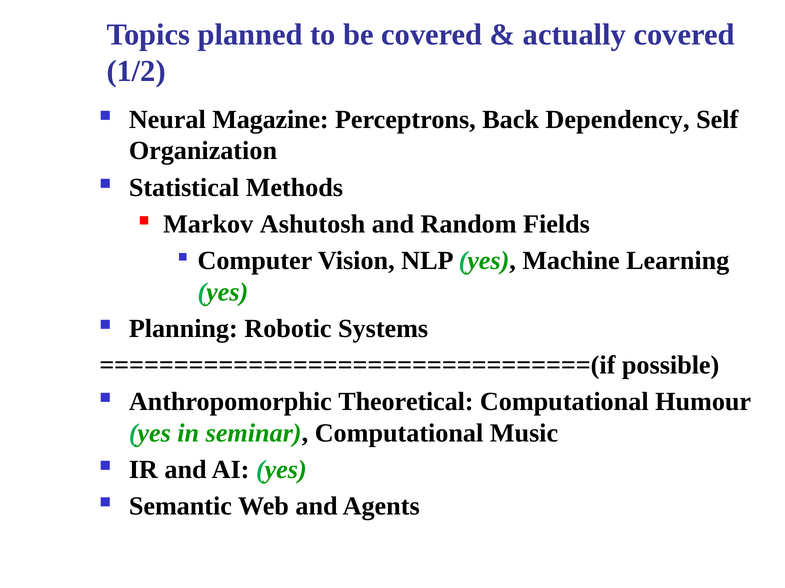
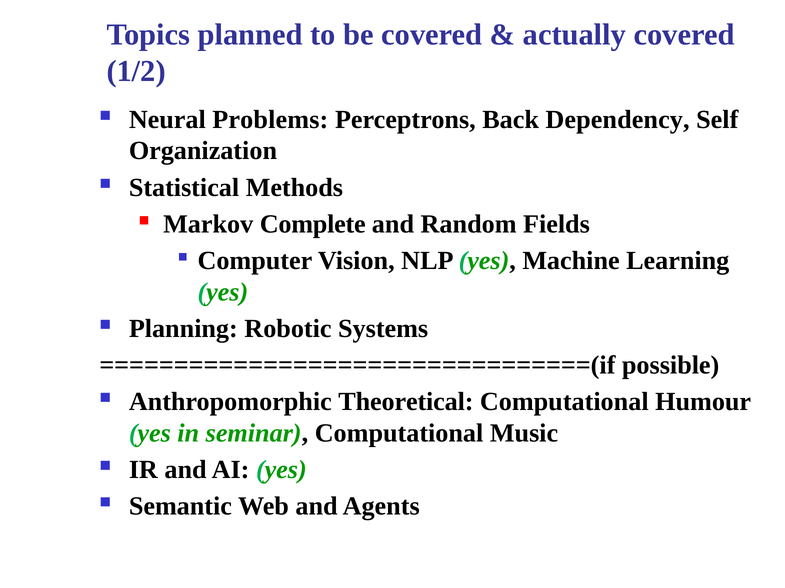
Magazine: Magazine -> Problems (270, 120)
Ashutosh: Ashutosh -> Complete (313, 224)
